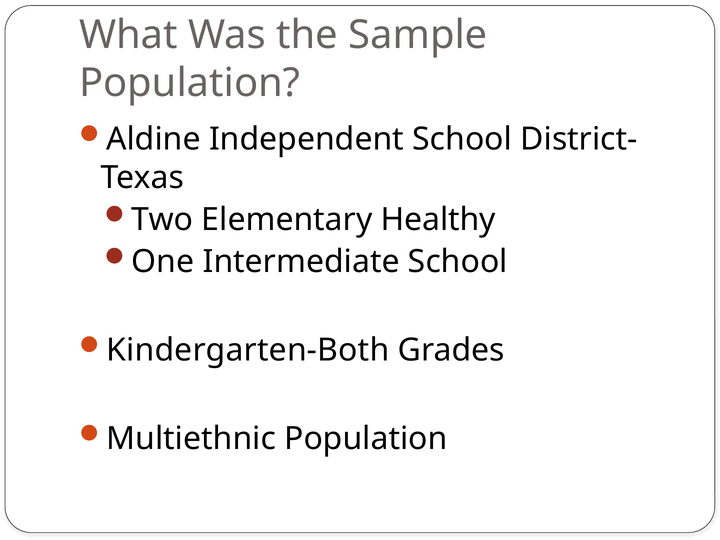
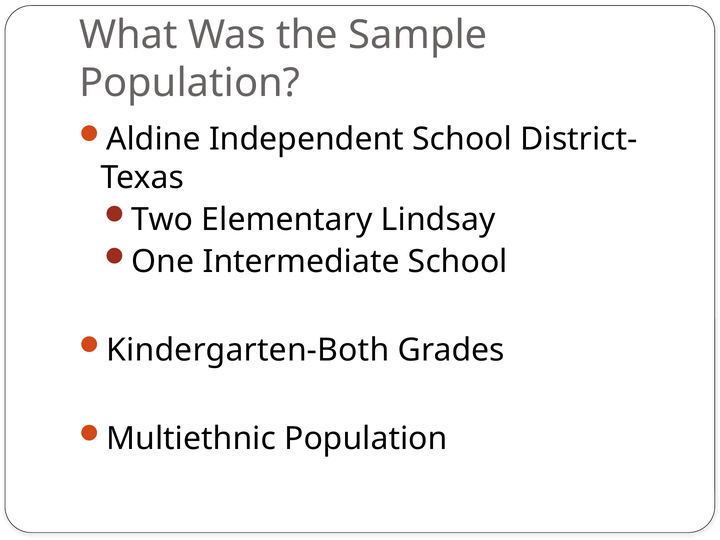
Healthy: Healthy -> Lindsay (438, 220)
